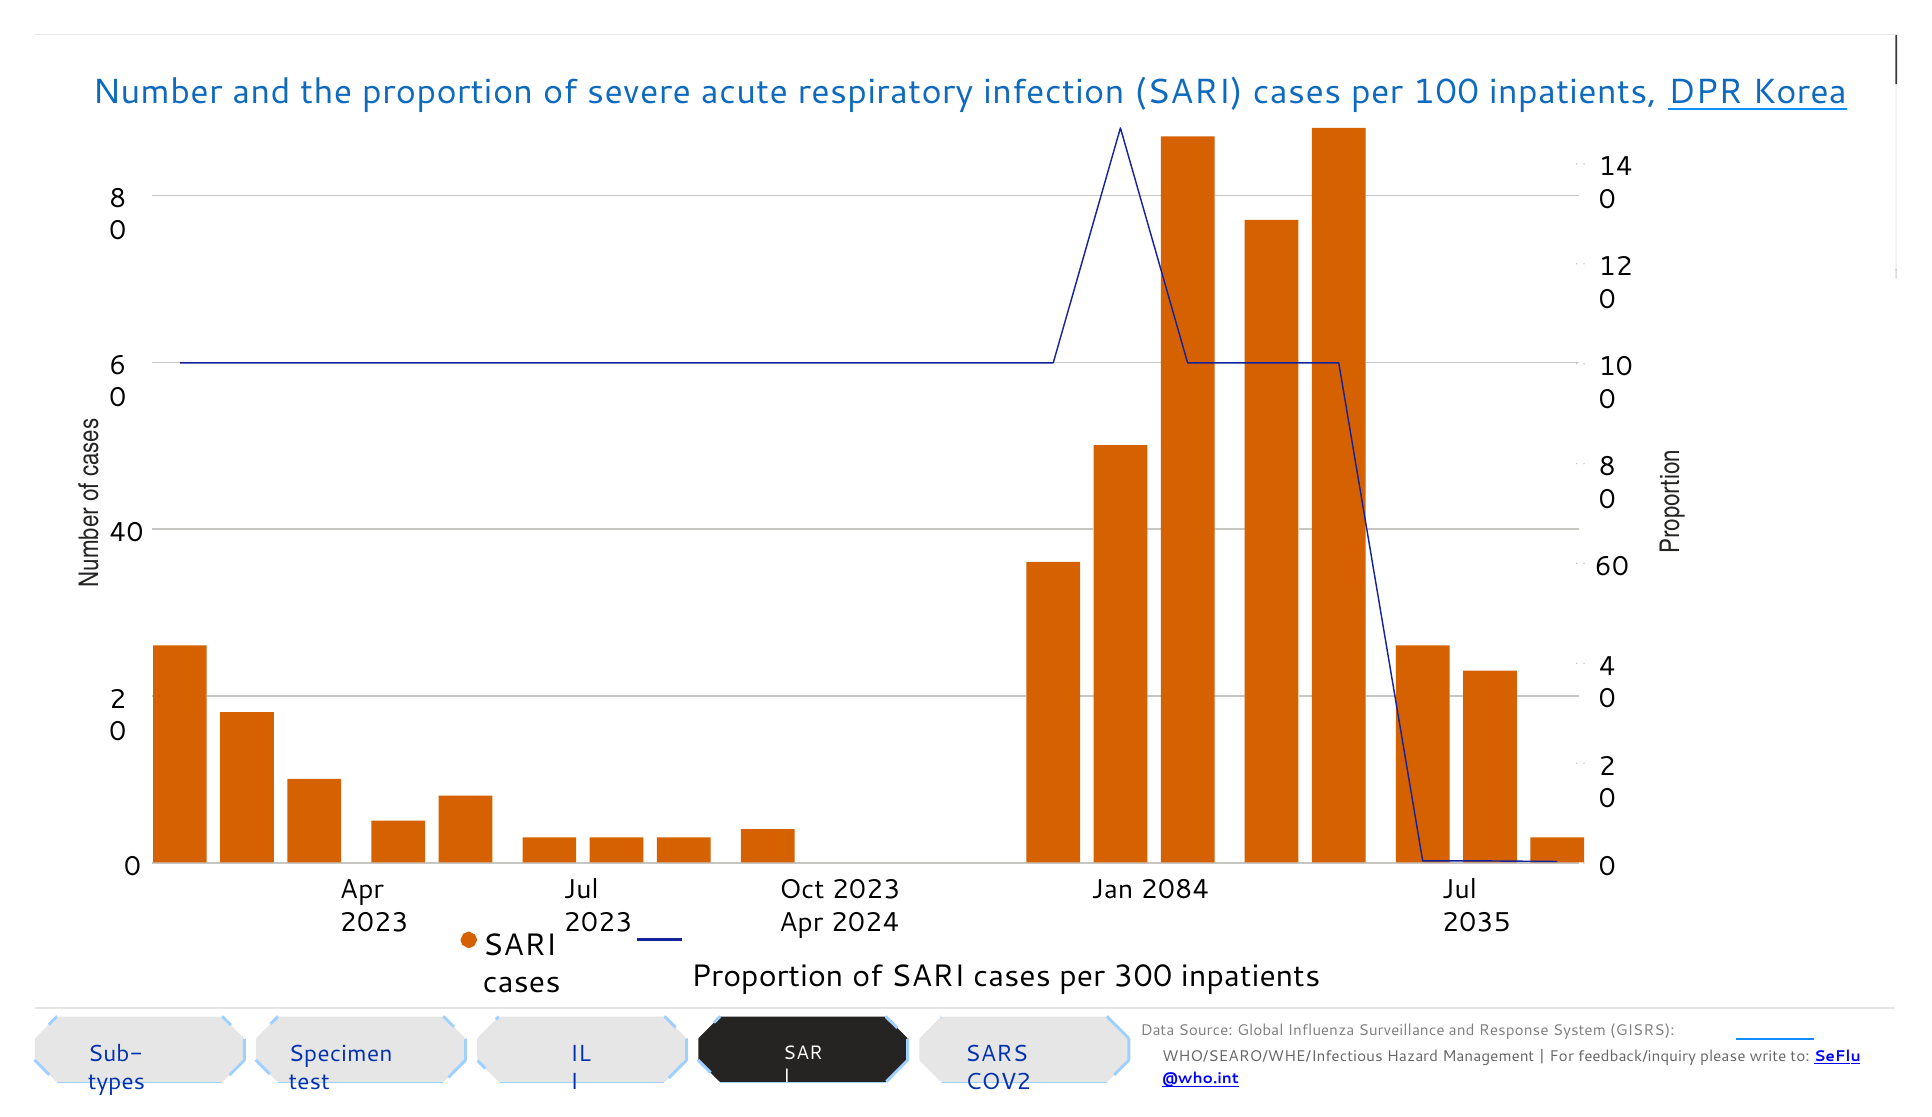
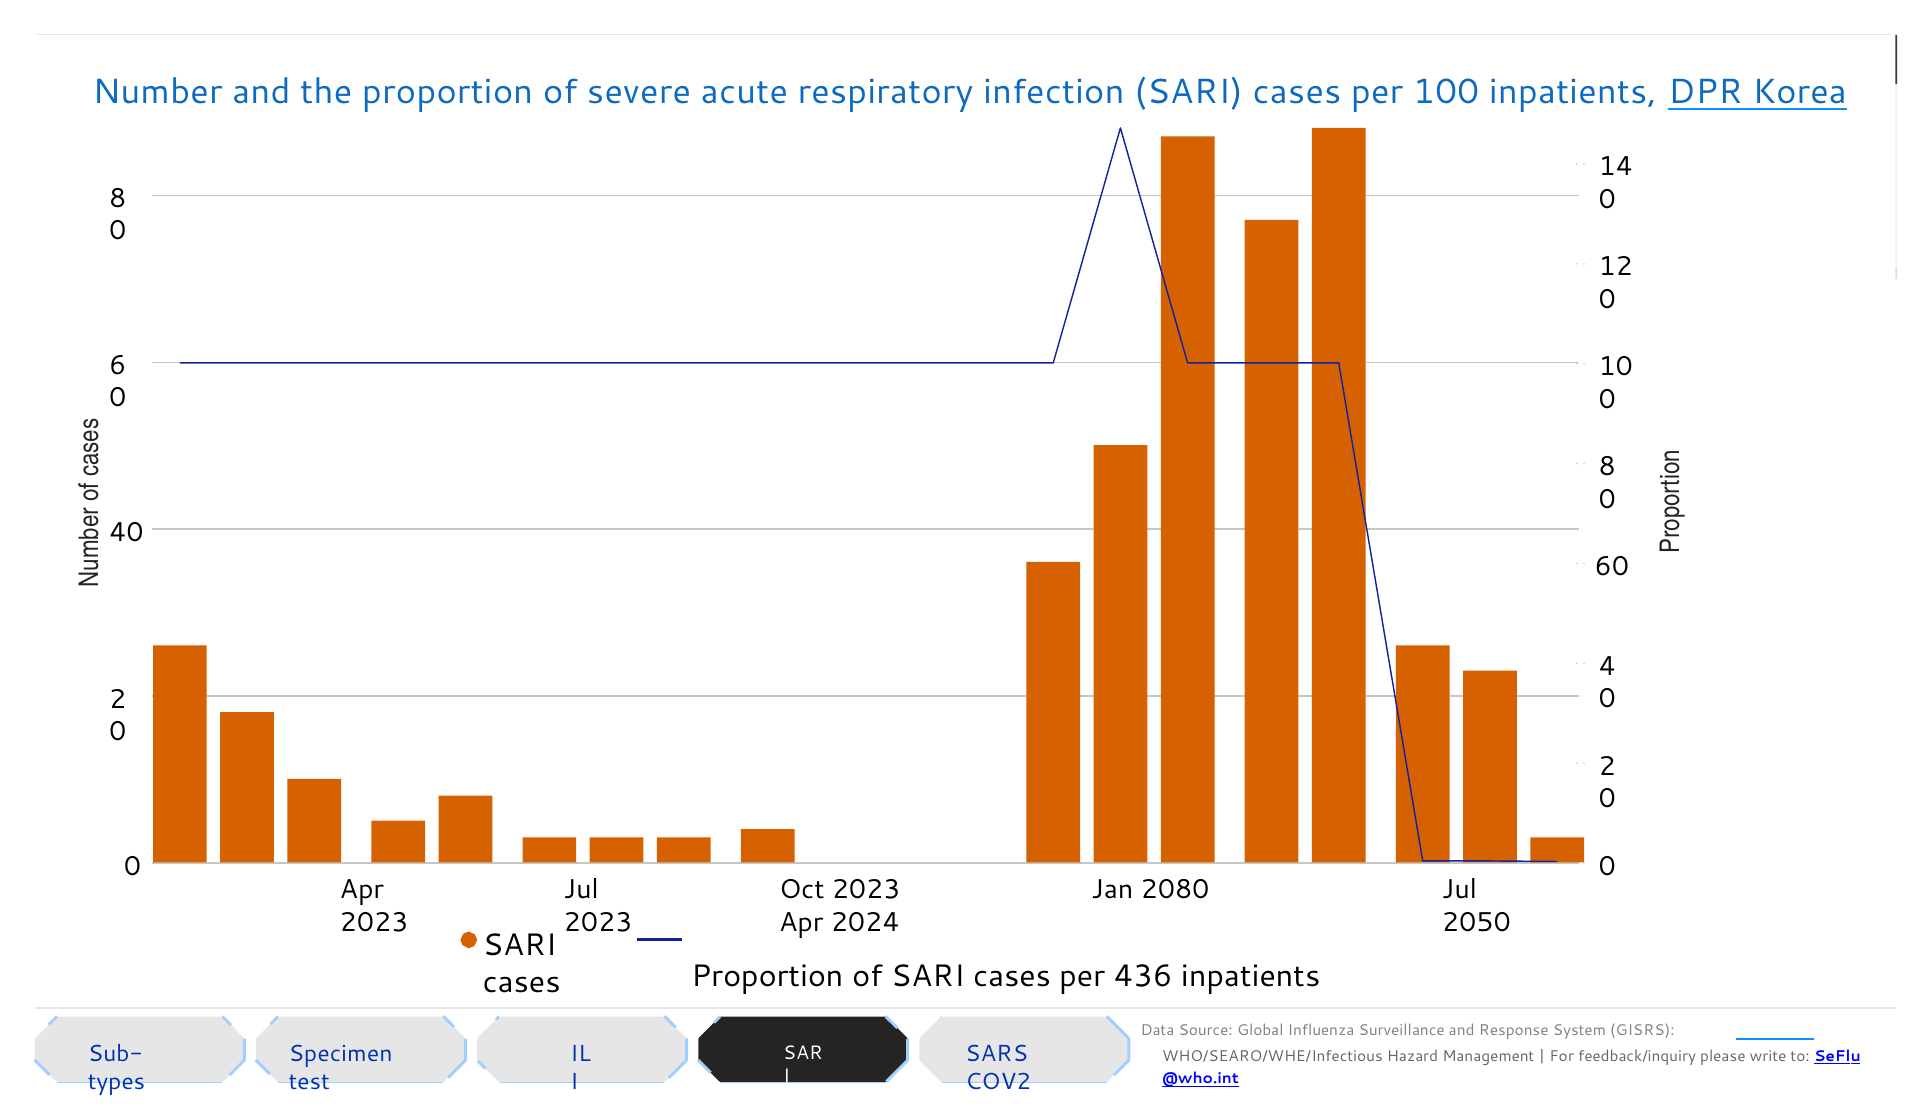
2084: 2084 -> 2080 (1175, 890)
2035: 2035 -> 2050 (1476, 922)
300: 300 -> 436 (1143, 977)
